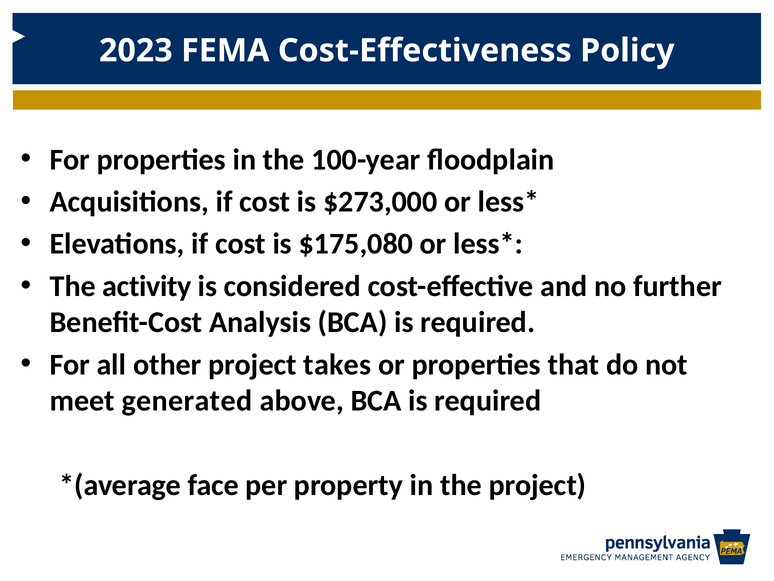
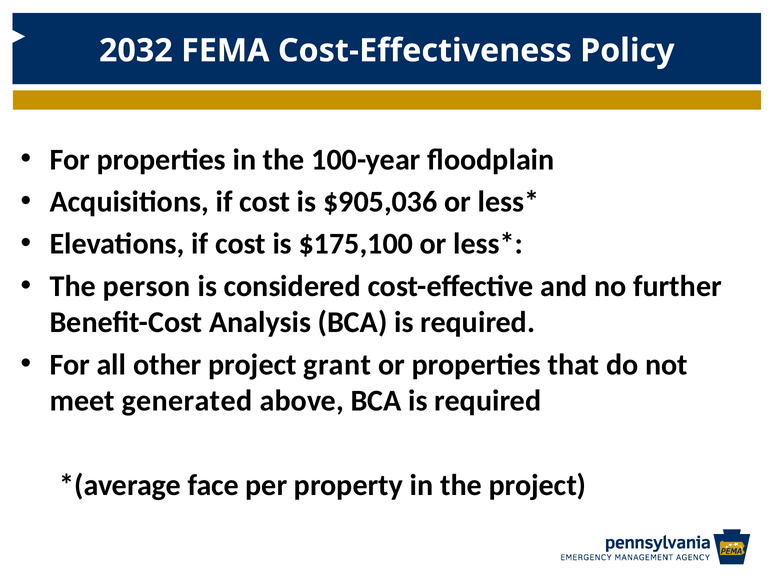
2023: 2023 -> 2032 (136, 51)
$273,000: $273,000 -> $905,036 (380, 202)
$175,080: $175,080 -> $175,100 (356, 244)
activity: activity -> person (147, 286)
takes: takes -> grant (337, 364)
